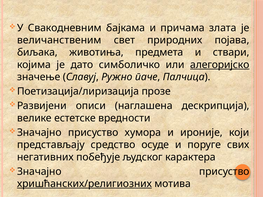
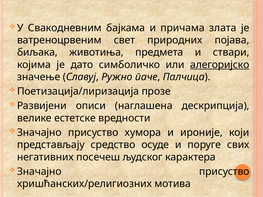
величанственим: величанственим -> ватреноцрвеним (59, 40)
побеђује: побеђује -> посечеш (98, 157)
хришћанских/религиозних underline: present -> none (84, 184)
